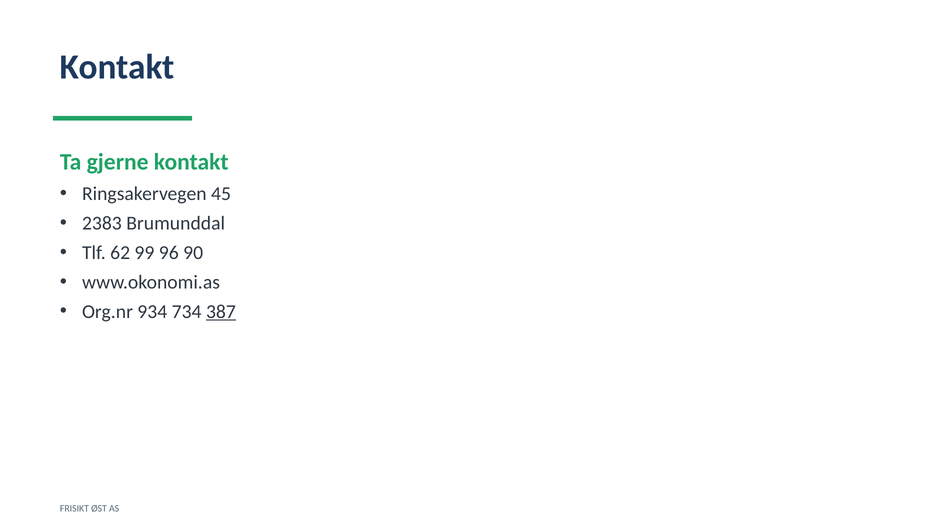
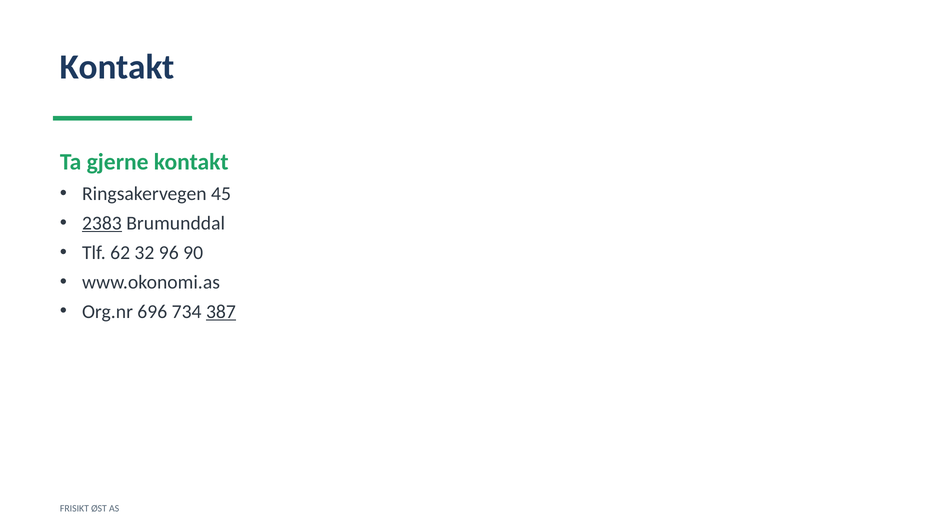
2383 underline: none -> present (102, 223)
99: 99 -> 32 (144, 253)
934: 934 -> 696 (152, 312)
